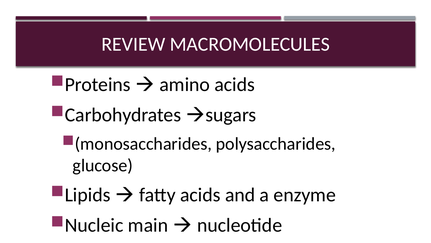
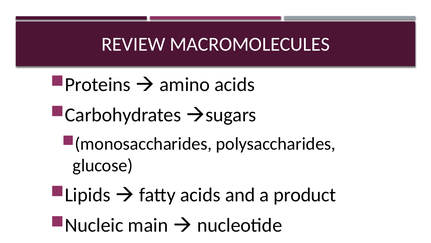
enzyme: enzyme -> product (305, 194)
